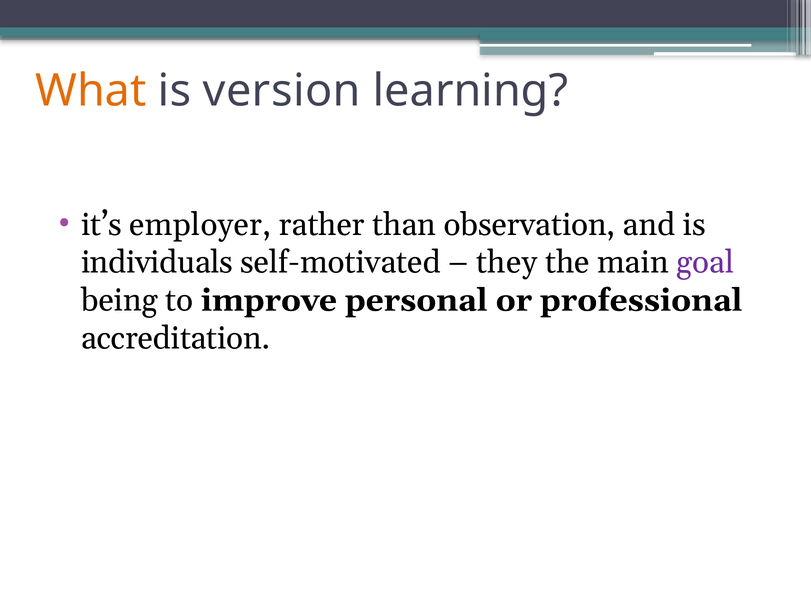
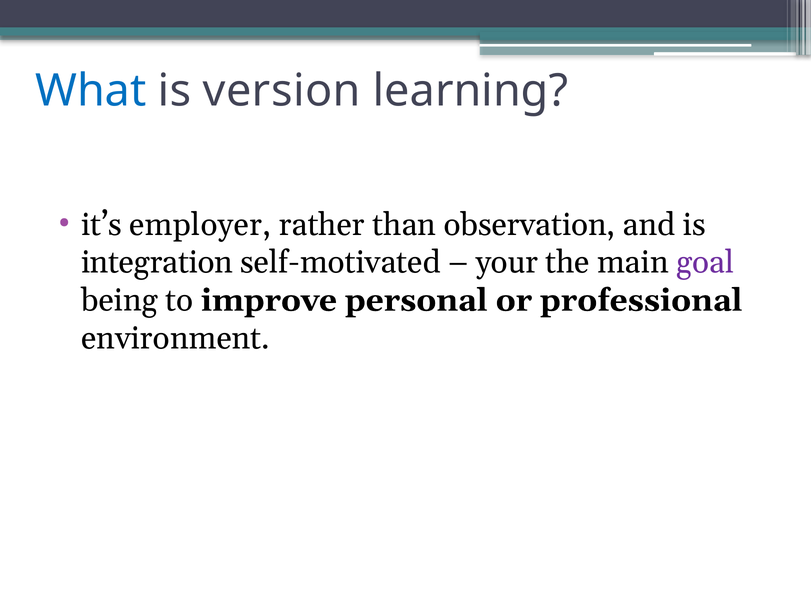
What colour: orange -> blue (91, 91)
individuals: individuals -> integration (157, 263)
they: they -> your (507, 263)
accreditation: accreditation -> environment (175, 338)
